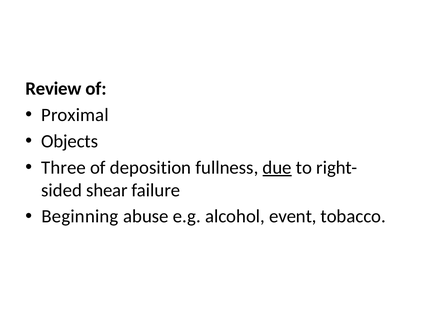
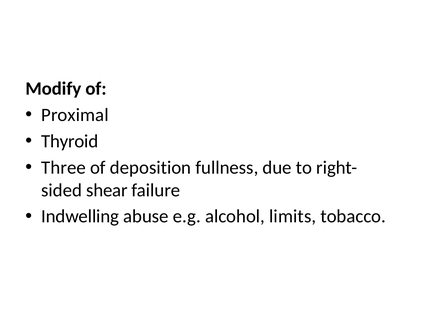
Review: Review -> Modify (53, 89)
Objects: Objects -> Thyroid (70, 141)
due underline: present -> none (277, 168)
Beginning: Beginning -> Indwelling (80, 217)
event: event -> limits (293, 217)
